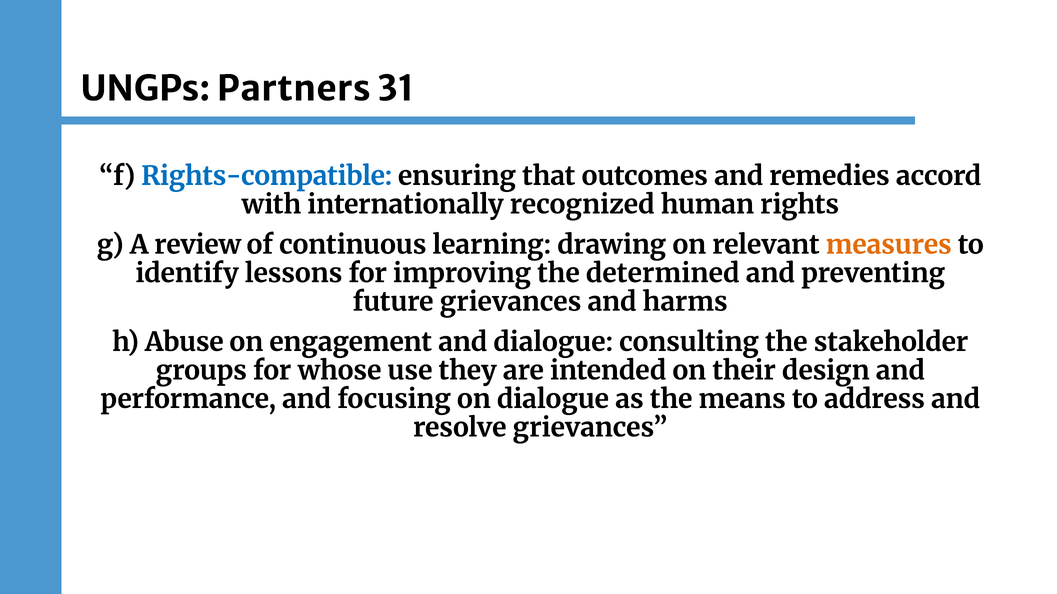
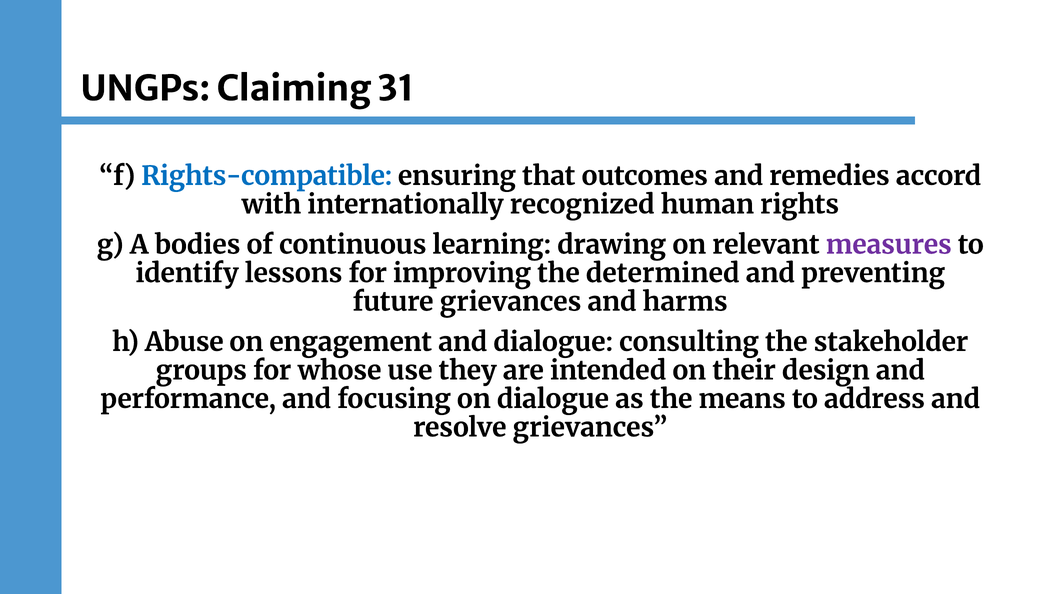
Partners: Partners -> Claiming (294, 89)
review: review -> bodies (198, 245)
measures colour: orange -> purple (889, 245)
